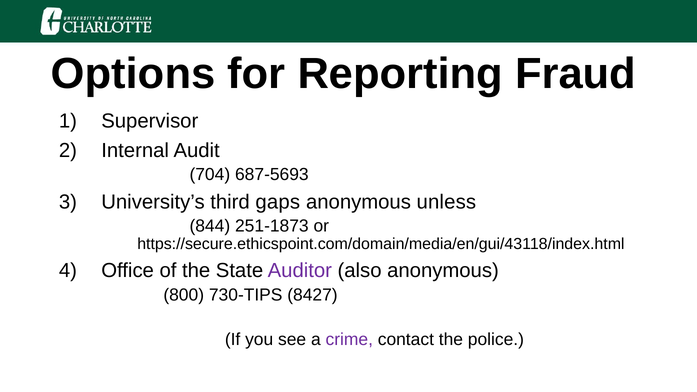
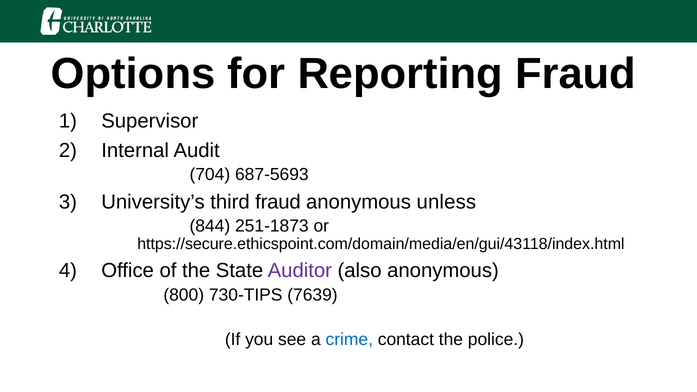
third gaps: gaps -> fraud (278, 202)
8427: 8427 -> 7639 (312, 295)
crime colour: purple -> blue (349, 340)
